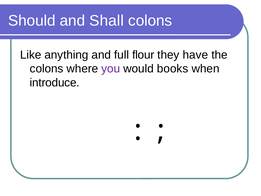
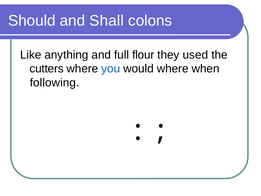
have: have -> used (195, 55)
colons: colons -> cutters (47, 69)
you colour: purple -> blue (111, 69)
would books: books -> where (173, 69)
introduce: introduce -> following (55, 83)
